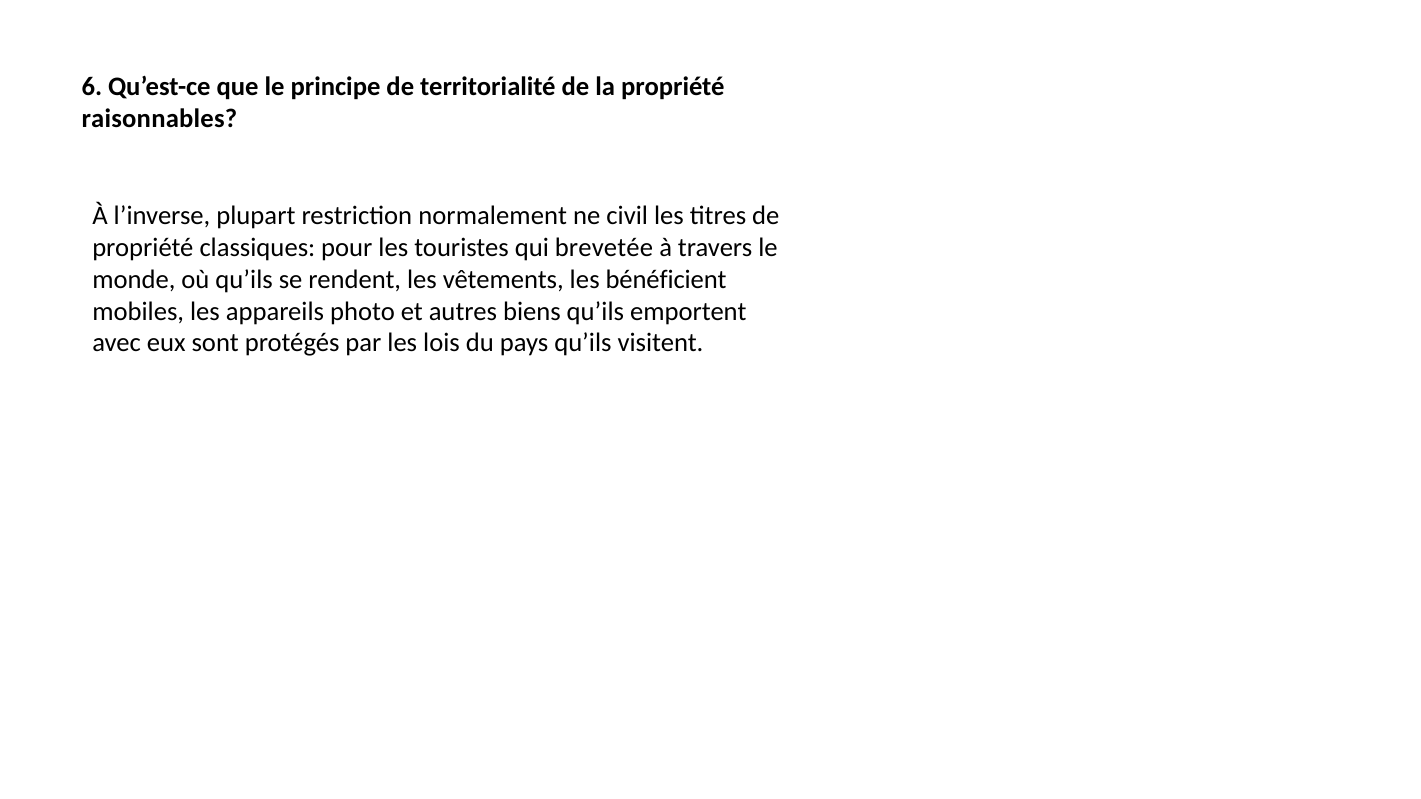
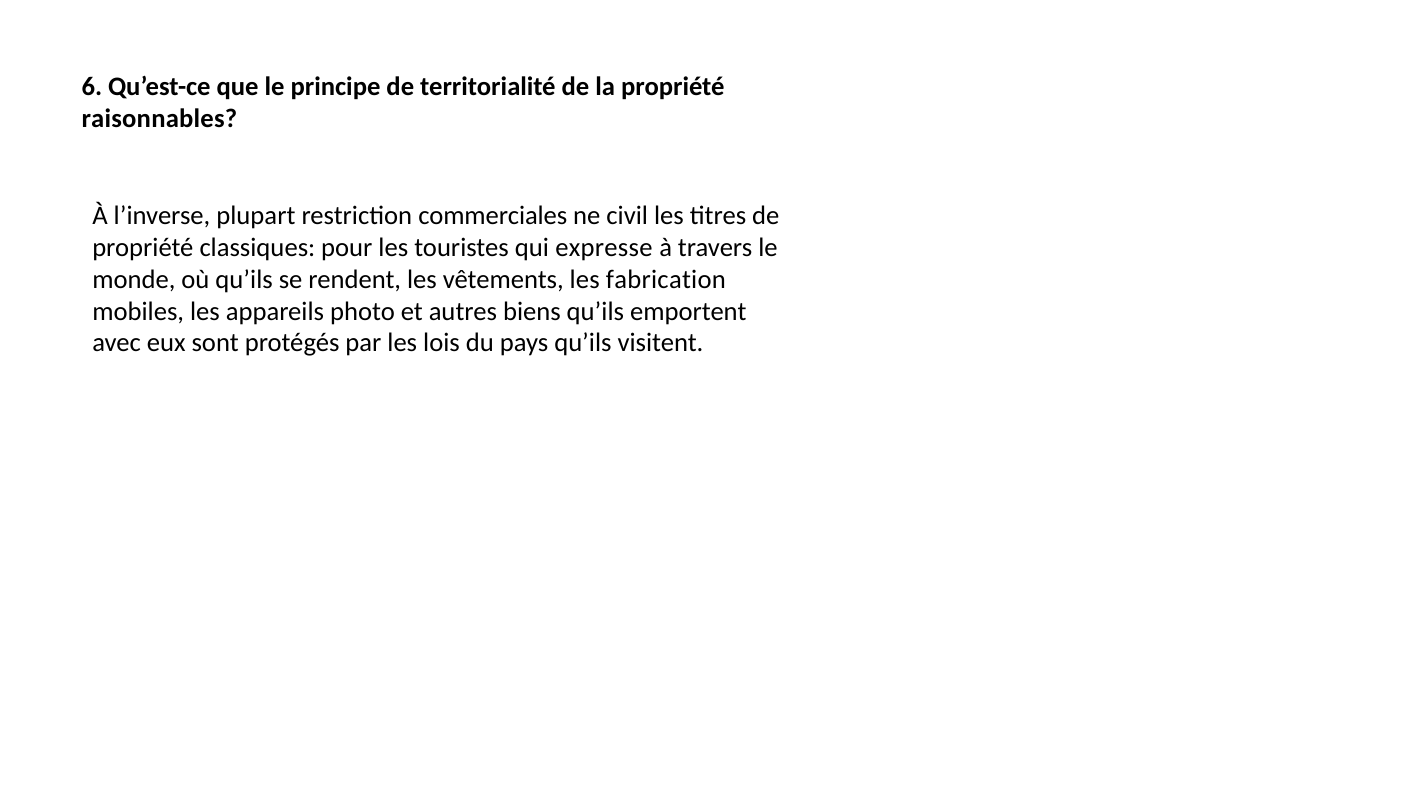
normalement: normalement -> commerciales (493, 215)
brevetée: brevetée -> expresse (604, 247)
bénéficient: bénéficient -> fabrication (666, 279)
